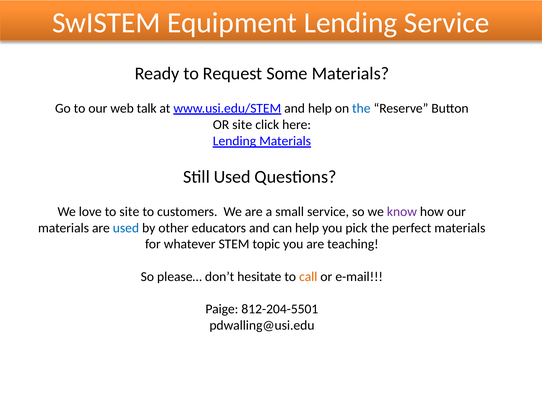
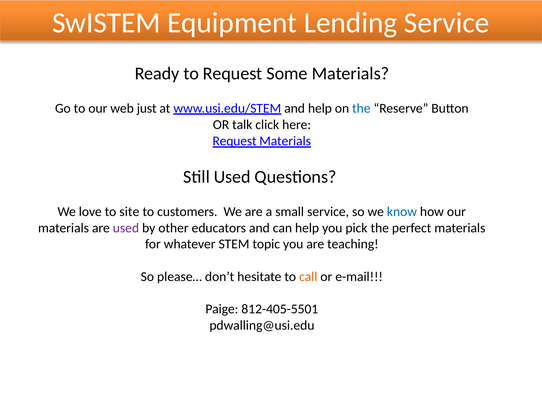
talk: talk -> just (147, 108)
OR site: site -> talk (242, 125)
Lending: Lending -> Request (235, 141)
know colour: purple -> blue (402, 212)
used colour: blue -> purple (126, 228)
812-204-5501: 812-204-5501 -> 812-405-5501 (280, 309)
